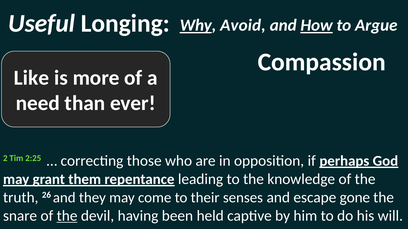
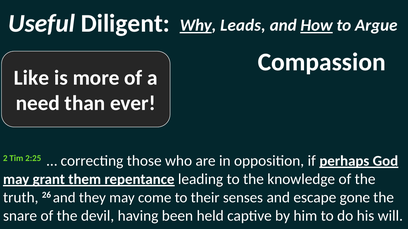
Longing: Longing -> Diligent (125, 24)
Avoid: Avoid -> Leads (243, 25)
the underline: present -> none (67, 216)
